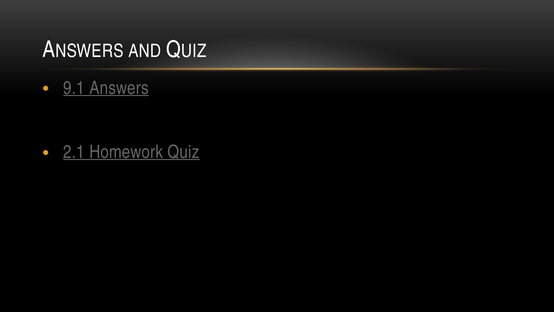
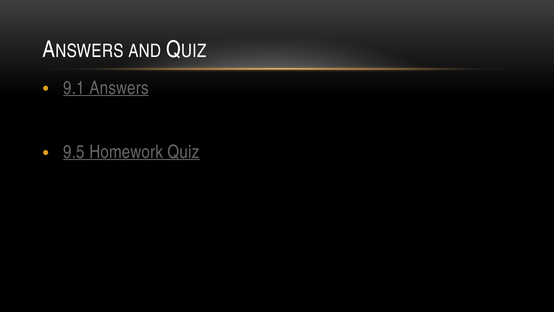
2.1: 2.1 -> 9.5 (74, 152)
